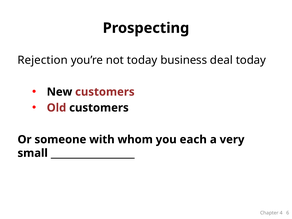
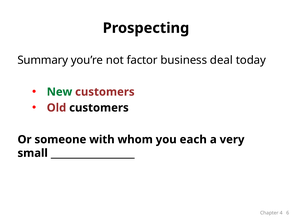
Rejection: Rejection -> Summary (43, 60)
not today: today -> factor (142, 60)
New colour: black -> green (59, 92)
